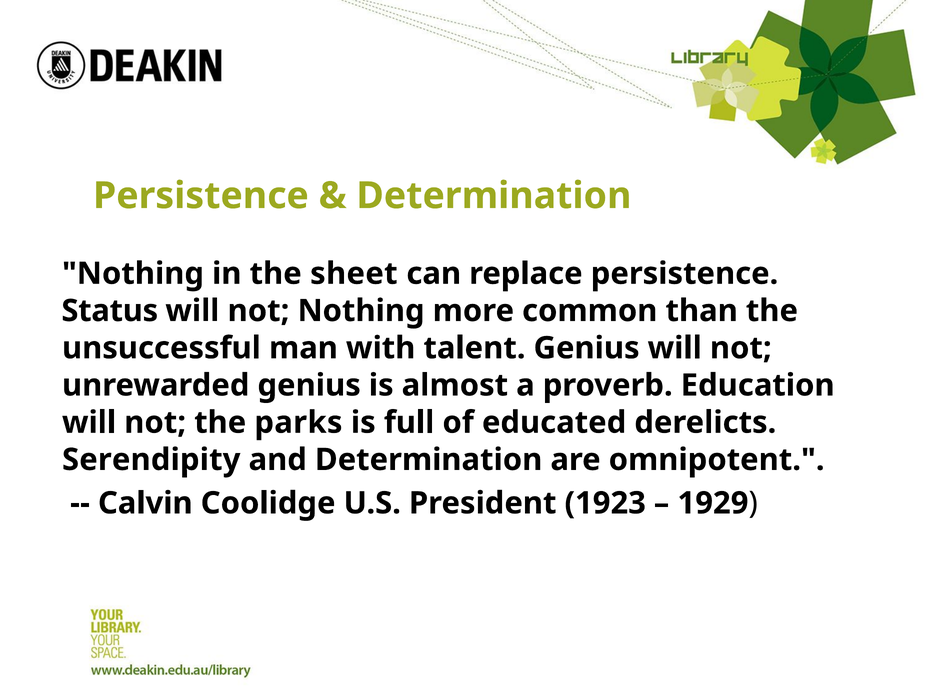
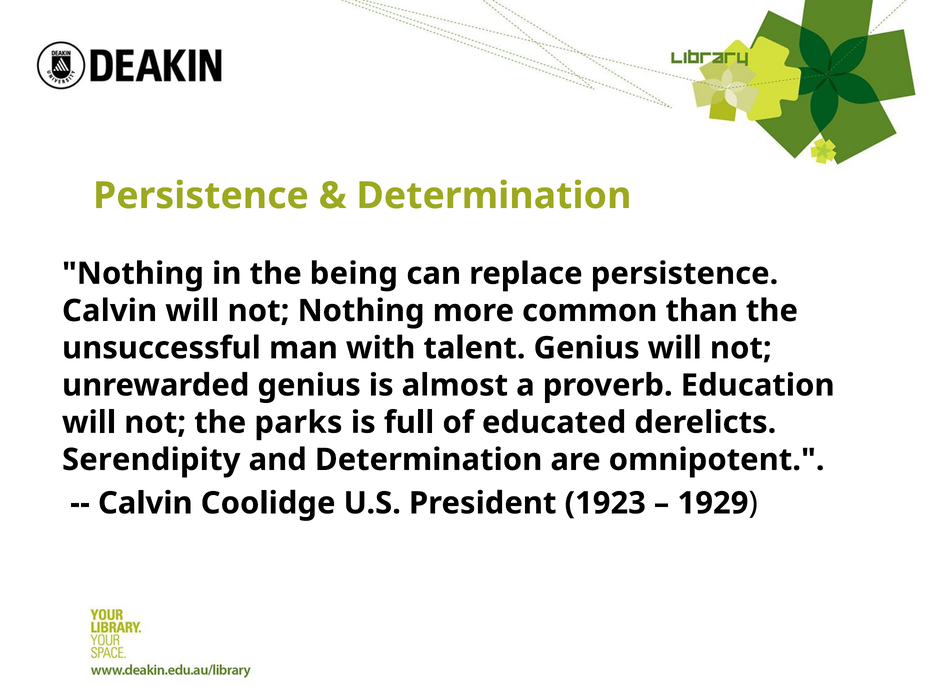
sheet: sheet -> being (354, 273)
Status: Status -> Calvin (110, 311)
